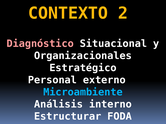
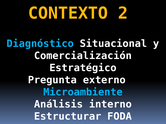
Diagnóstico colour: pink -> light blue (40, 44)
Organizacionales: Organizacionales -> Comercialización (83, 56)
Personal: Personal -> Pregunta (52, 80)
